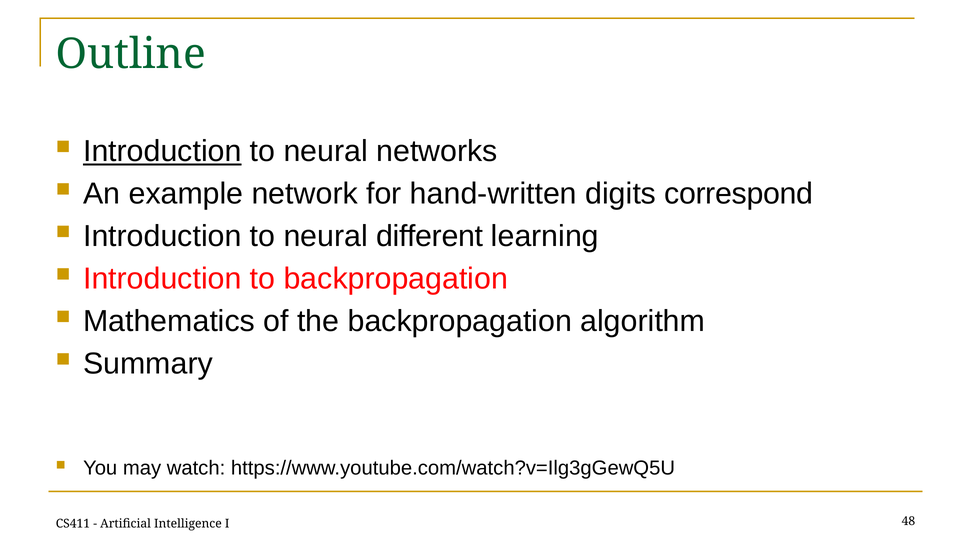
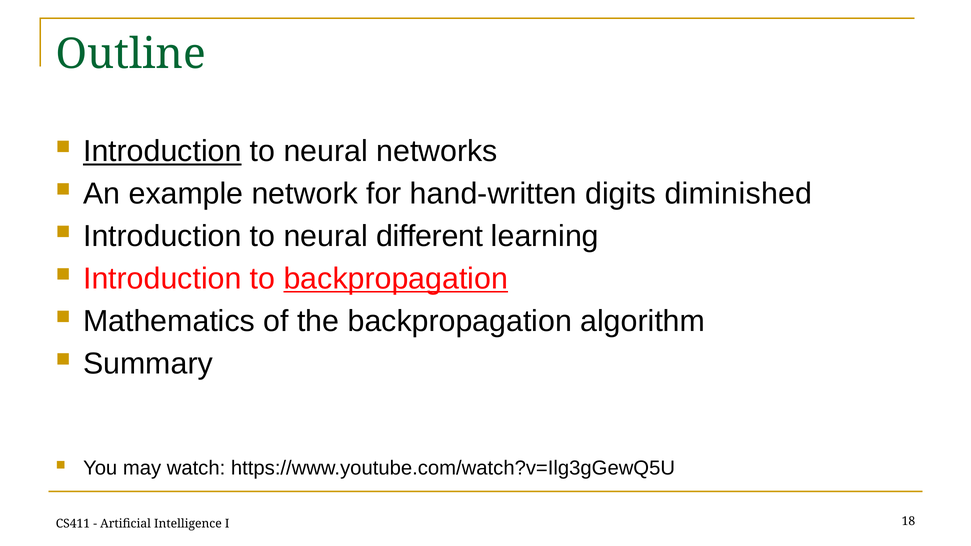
correspond: correspond -> diminished (738, 194)
backpropagation underline: none -> present (396, 279)
48: 48 -> 18 (908, 522)
